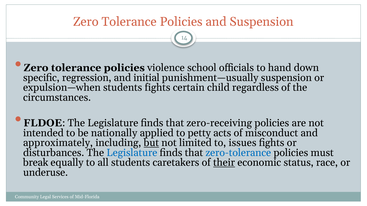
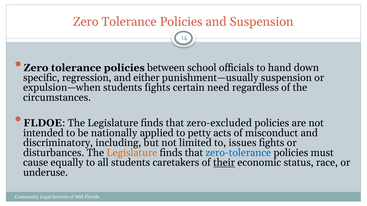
violence: violence -> between (166, 68)
initial: initial -> either (147, 78)
child: child -> need (218, 88)
zero-receiving: zero-receiving -> zero-excluded (219, 123)
approximately: approximately -> discriminatory (58, 143)
but underline: present -> none (151, 143)
Legislature colour: blue -> orange (132, 153)
break: break -> cause (36, 163)
